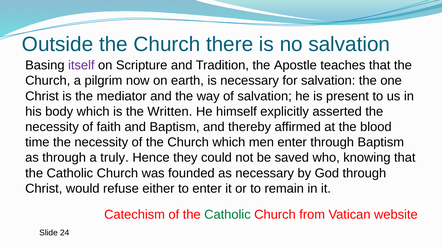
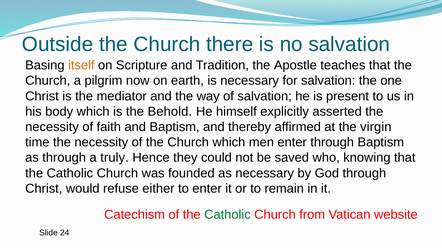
itself colour: purple -> orange (81, 65)
Written: Written -> Behold (170, 112)
blood: blood -> virgin (376, 127)
